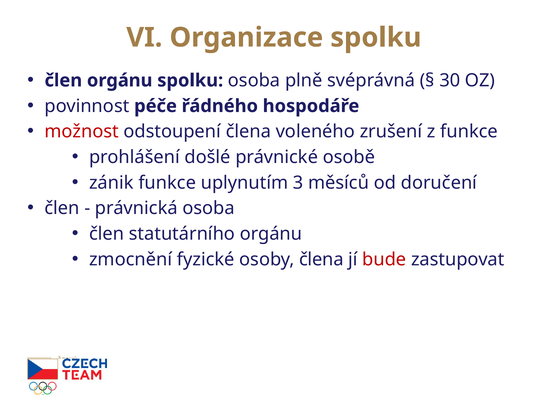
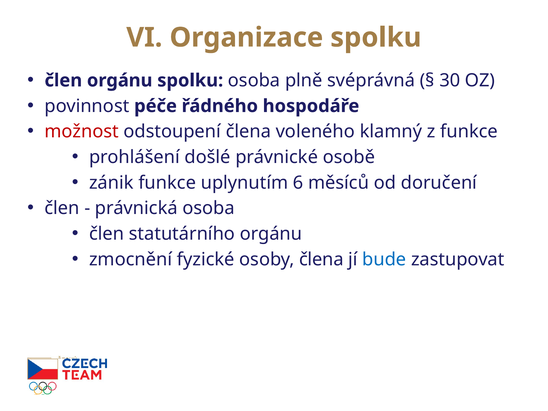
zrušení: zrušení -> klamný (391, 132)
3: 3 -> 6 (298, 183)
bude colour: red -> blue (384, 259)
